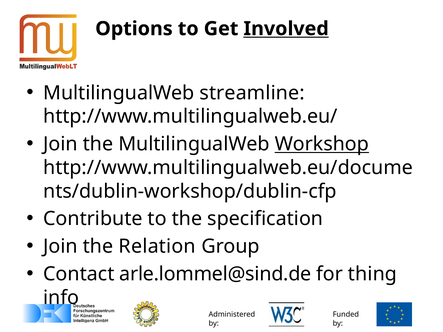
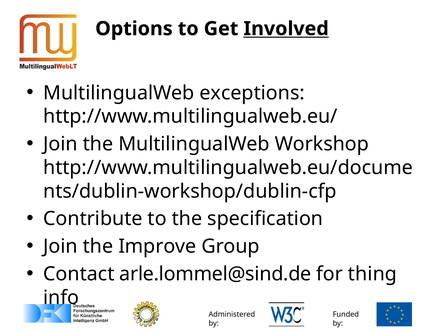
streamline: streamline -> exceptions (252, 93)
Workshop underline: present -> none (322, 144)
Relation: Relation -> Improve (157, 247)
